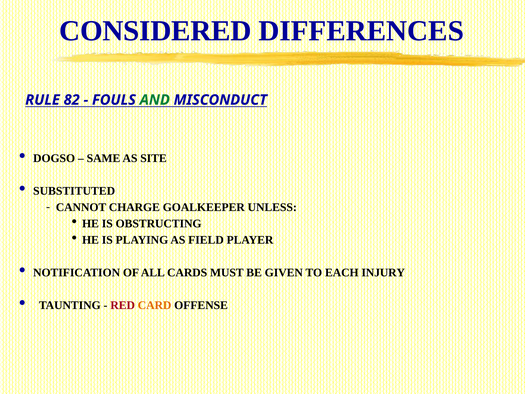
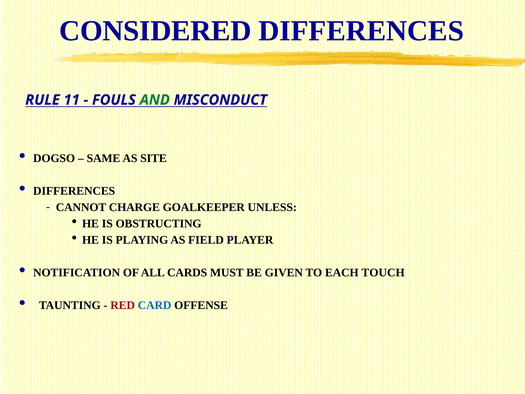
82: 82 -> 11 (72, 100)
SUBSTITUTED: SUBSTITUTED -> DIFFERENCES (74, 191)
INJURY: INJURY -> TOUCH (383, 272)
CARD colour: orange -> blue (155, 305)
